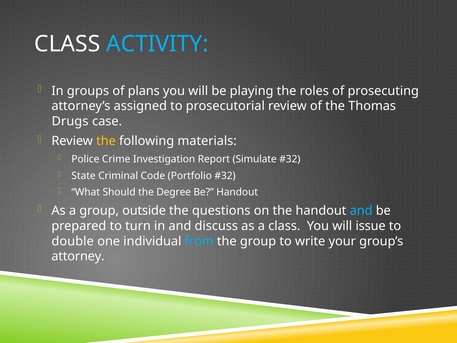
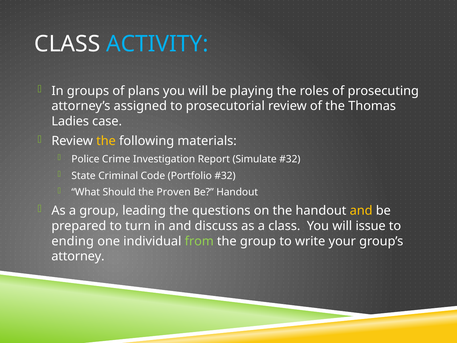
Drugs: Drugs -> Ladies (70, 121)
Degree: Degree -> Proven (174, 192)
outside: outside -> leading (144, 210)
and colour: light blue -> yellow (361, 210)
double: double -> ending (73, 241)
from colour: light blue -> light green (199, 241)
